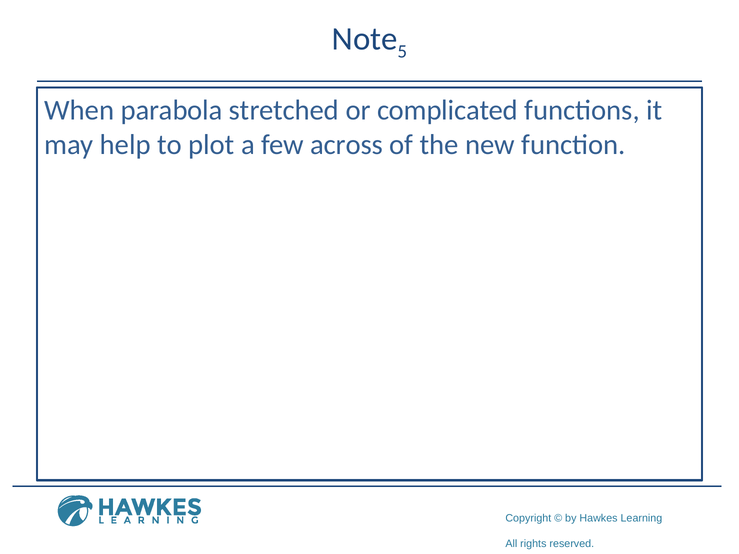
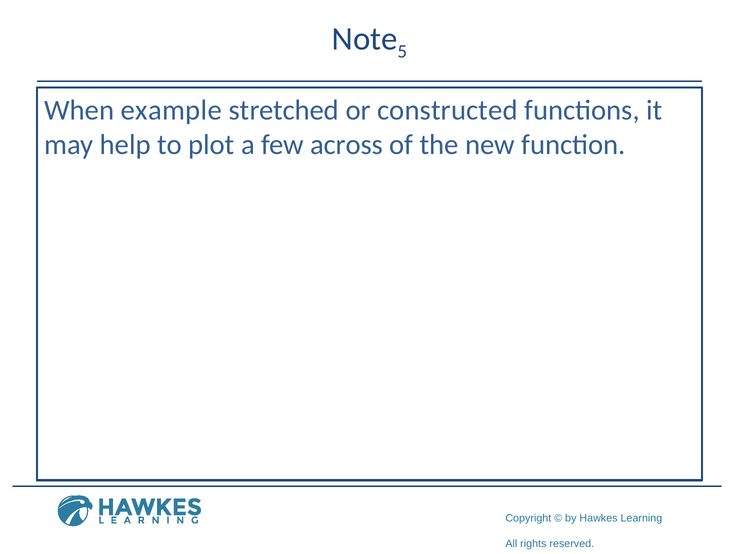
parabola: parabola -> example (171, 110)
complicated: complicated -> constructed (447, 110)
